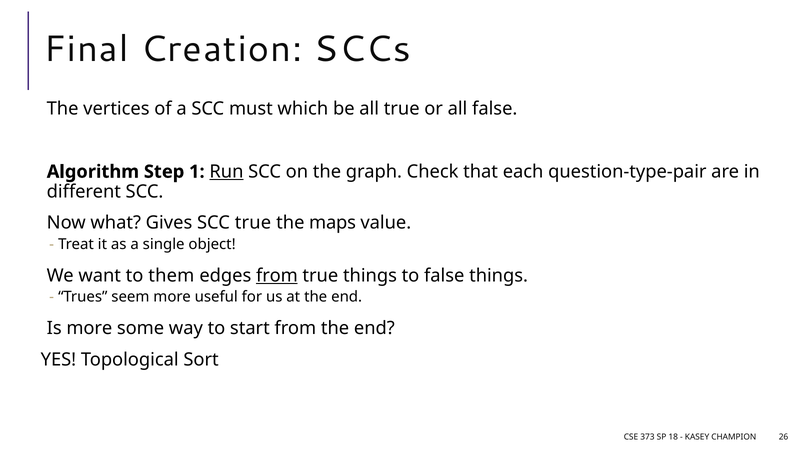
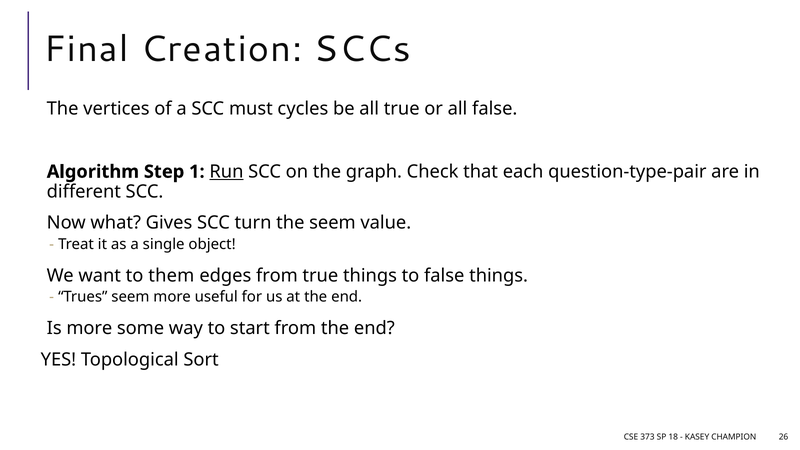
which: which -> cycles (303, 109)
SCC true: true -> turn (253, 223)
the maps: maps -> seem (332, 223)
from underline: present -> none (277, 276)
